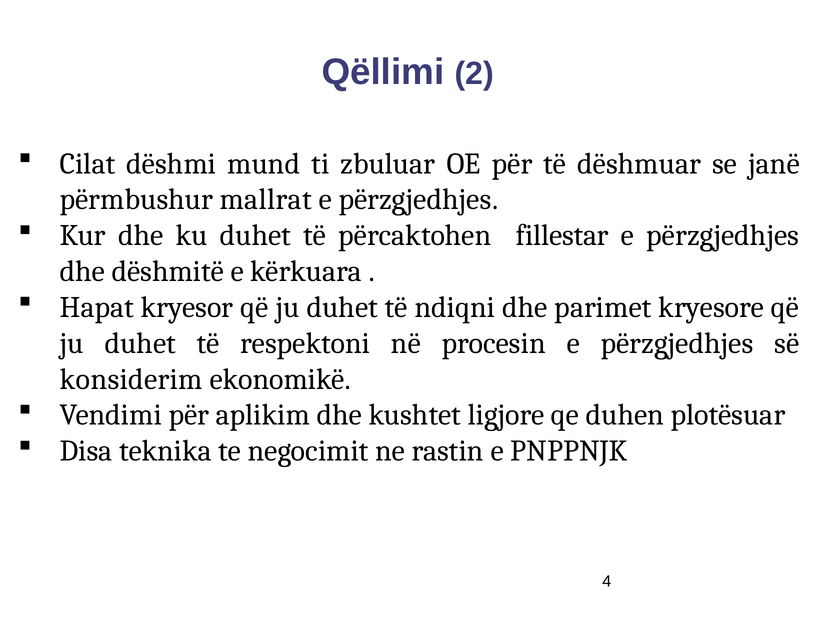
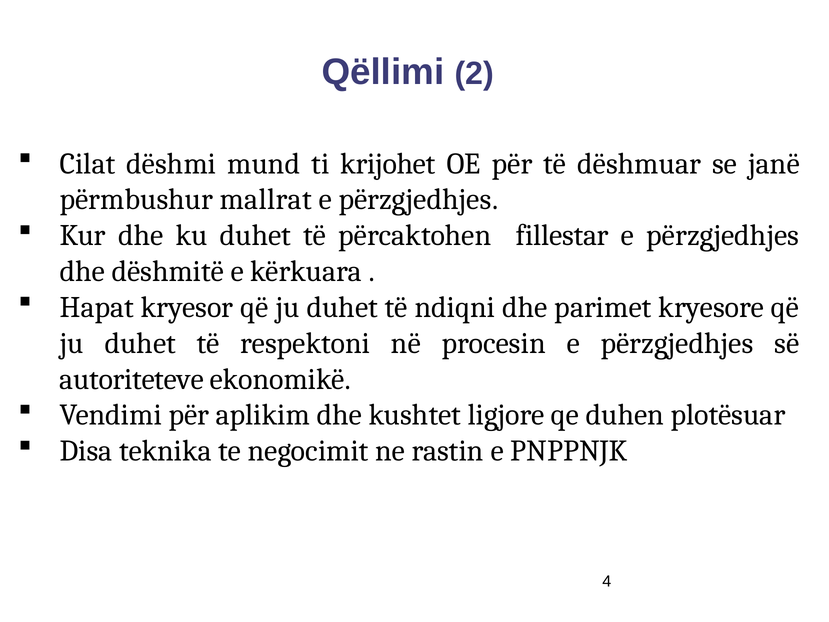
zbuluar: zbuluar -> krijohet (388, 164)
konsiderim: konsiderim -> autoriteteve (132, 379)
